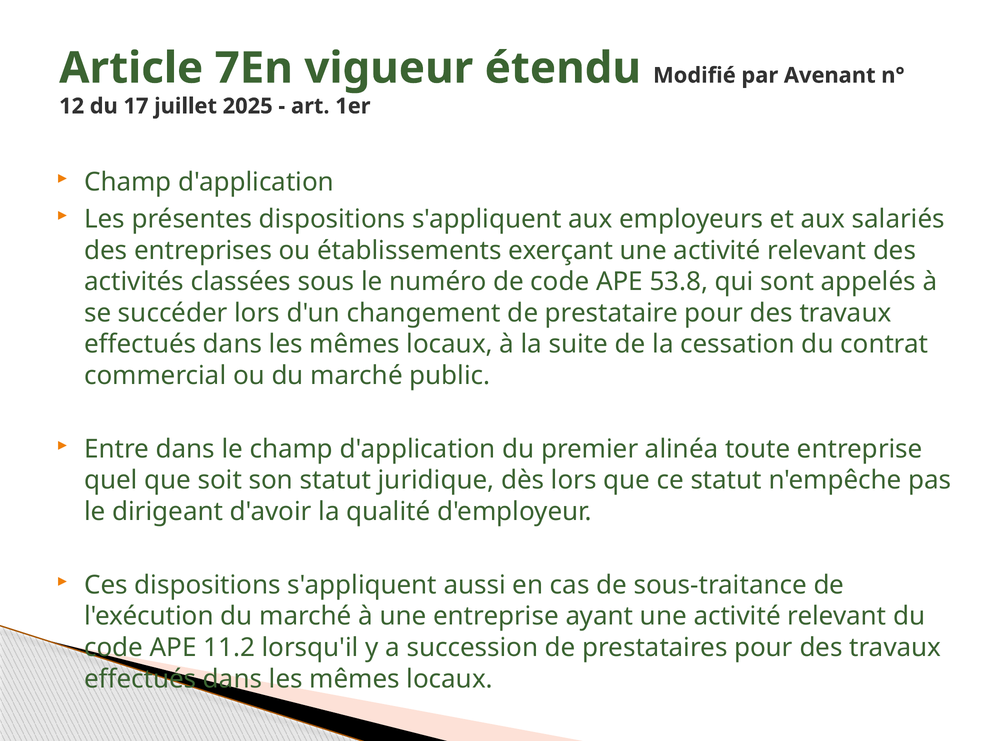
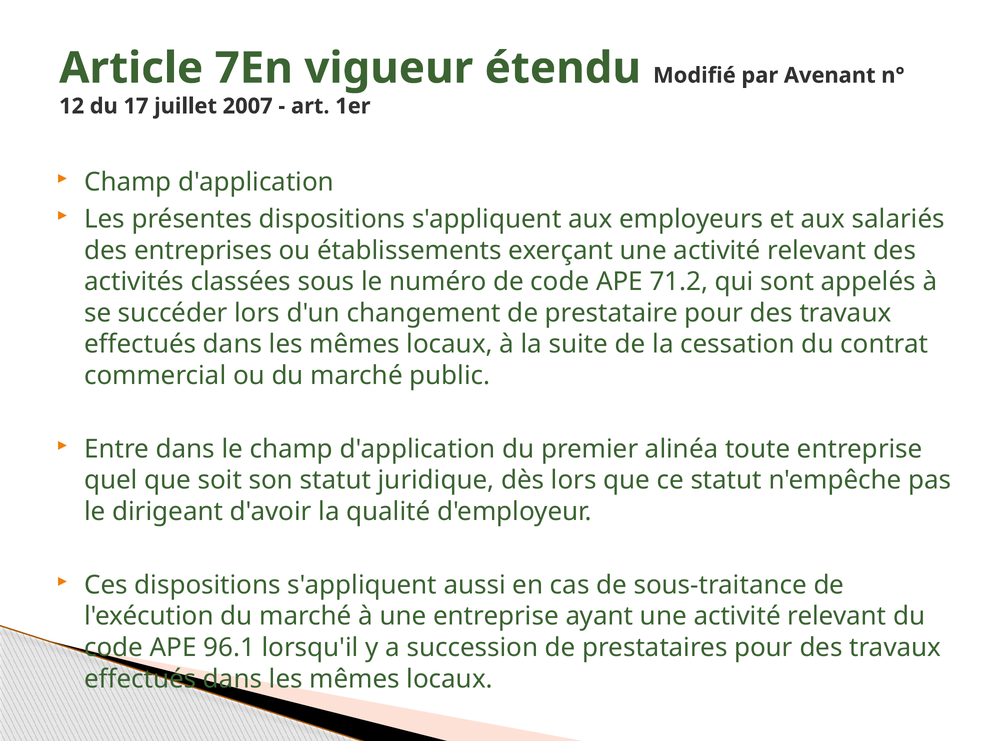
2025: 2025 -> 2007 (248, 106)
53.8: 53.8 -> 71.2 (679, 282)
11.2: 11.2 -> 96.1 (229, 648)
